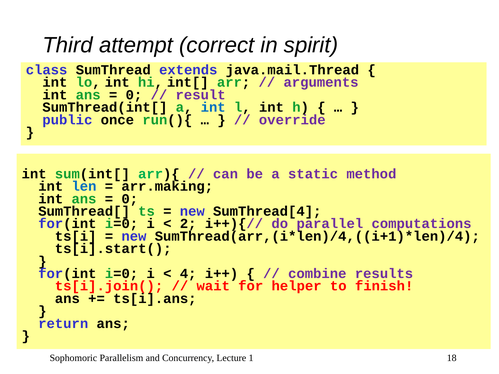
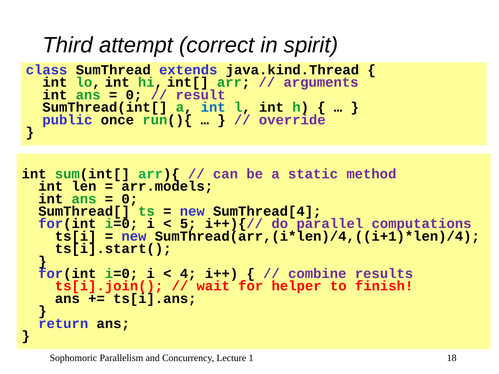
java.mail.Thread: java.mail.Thread -> java.kind.Thread (292, 70)
len colour: blue -> black (84, 186)
arr.making: arr.making -> arr.models (167, 186)
2: 2 -> 5 (188, 224)
